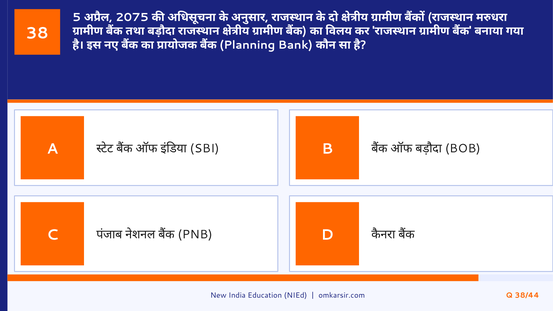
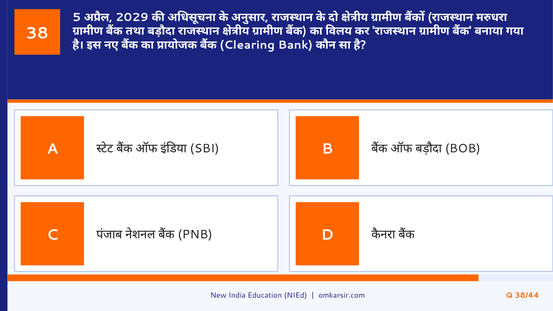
2075: 2075 -> 2029 (132, 17)
Planning: Planning -> Clearing (247, 45)
